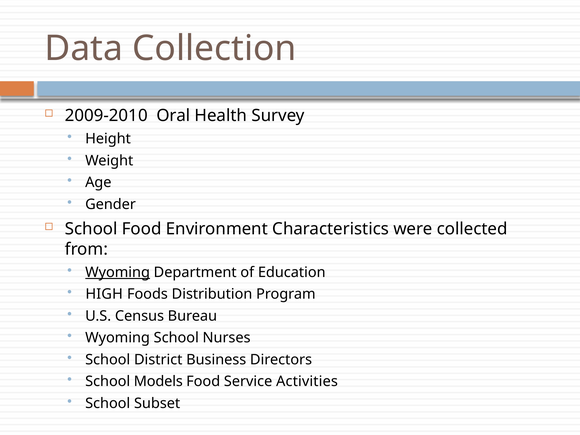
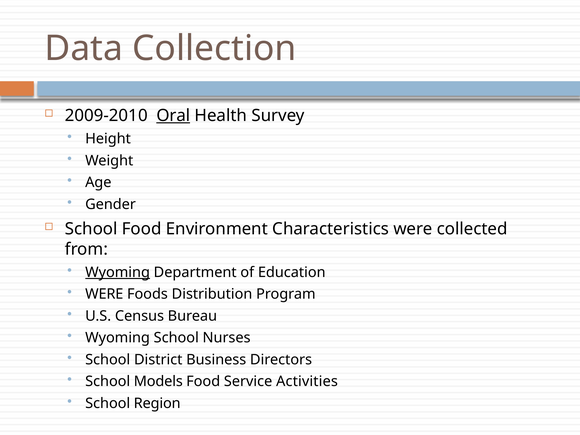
Oral underline: none -> present (173, 116)
HIGH: HIGH -> WERE (104, 294)
Subset: Subset -> Region (157, 403)
